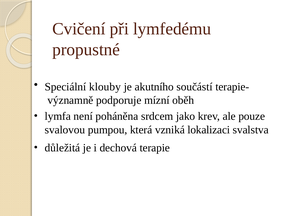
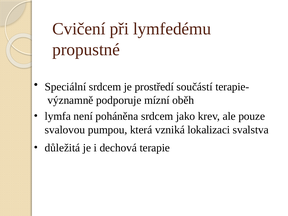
Speciální klouby: klouby -> srdcem (105, 87)
akutního: akutního -> prostředí (154, 87)
